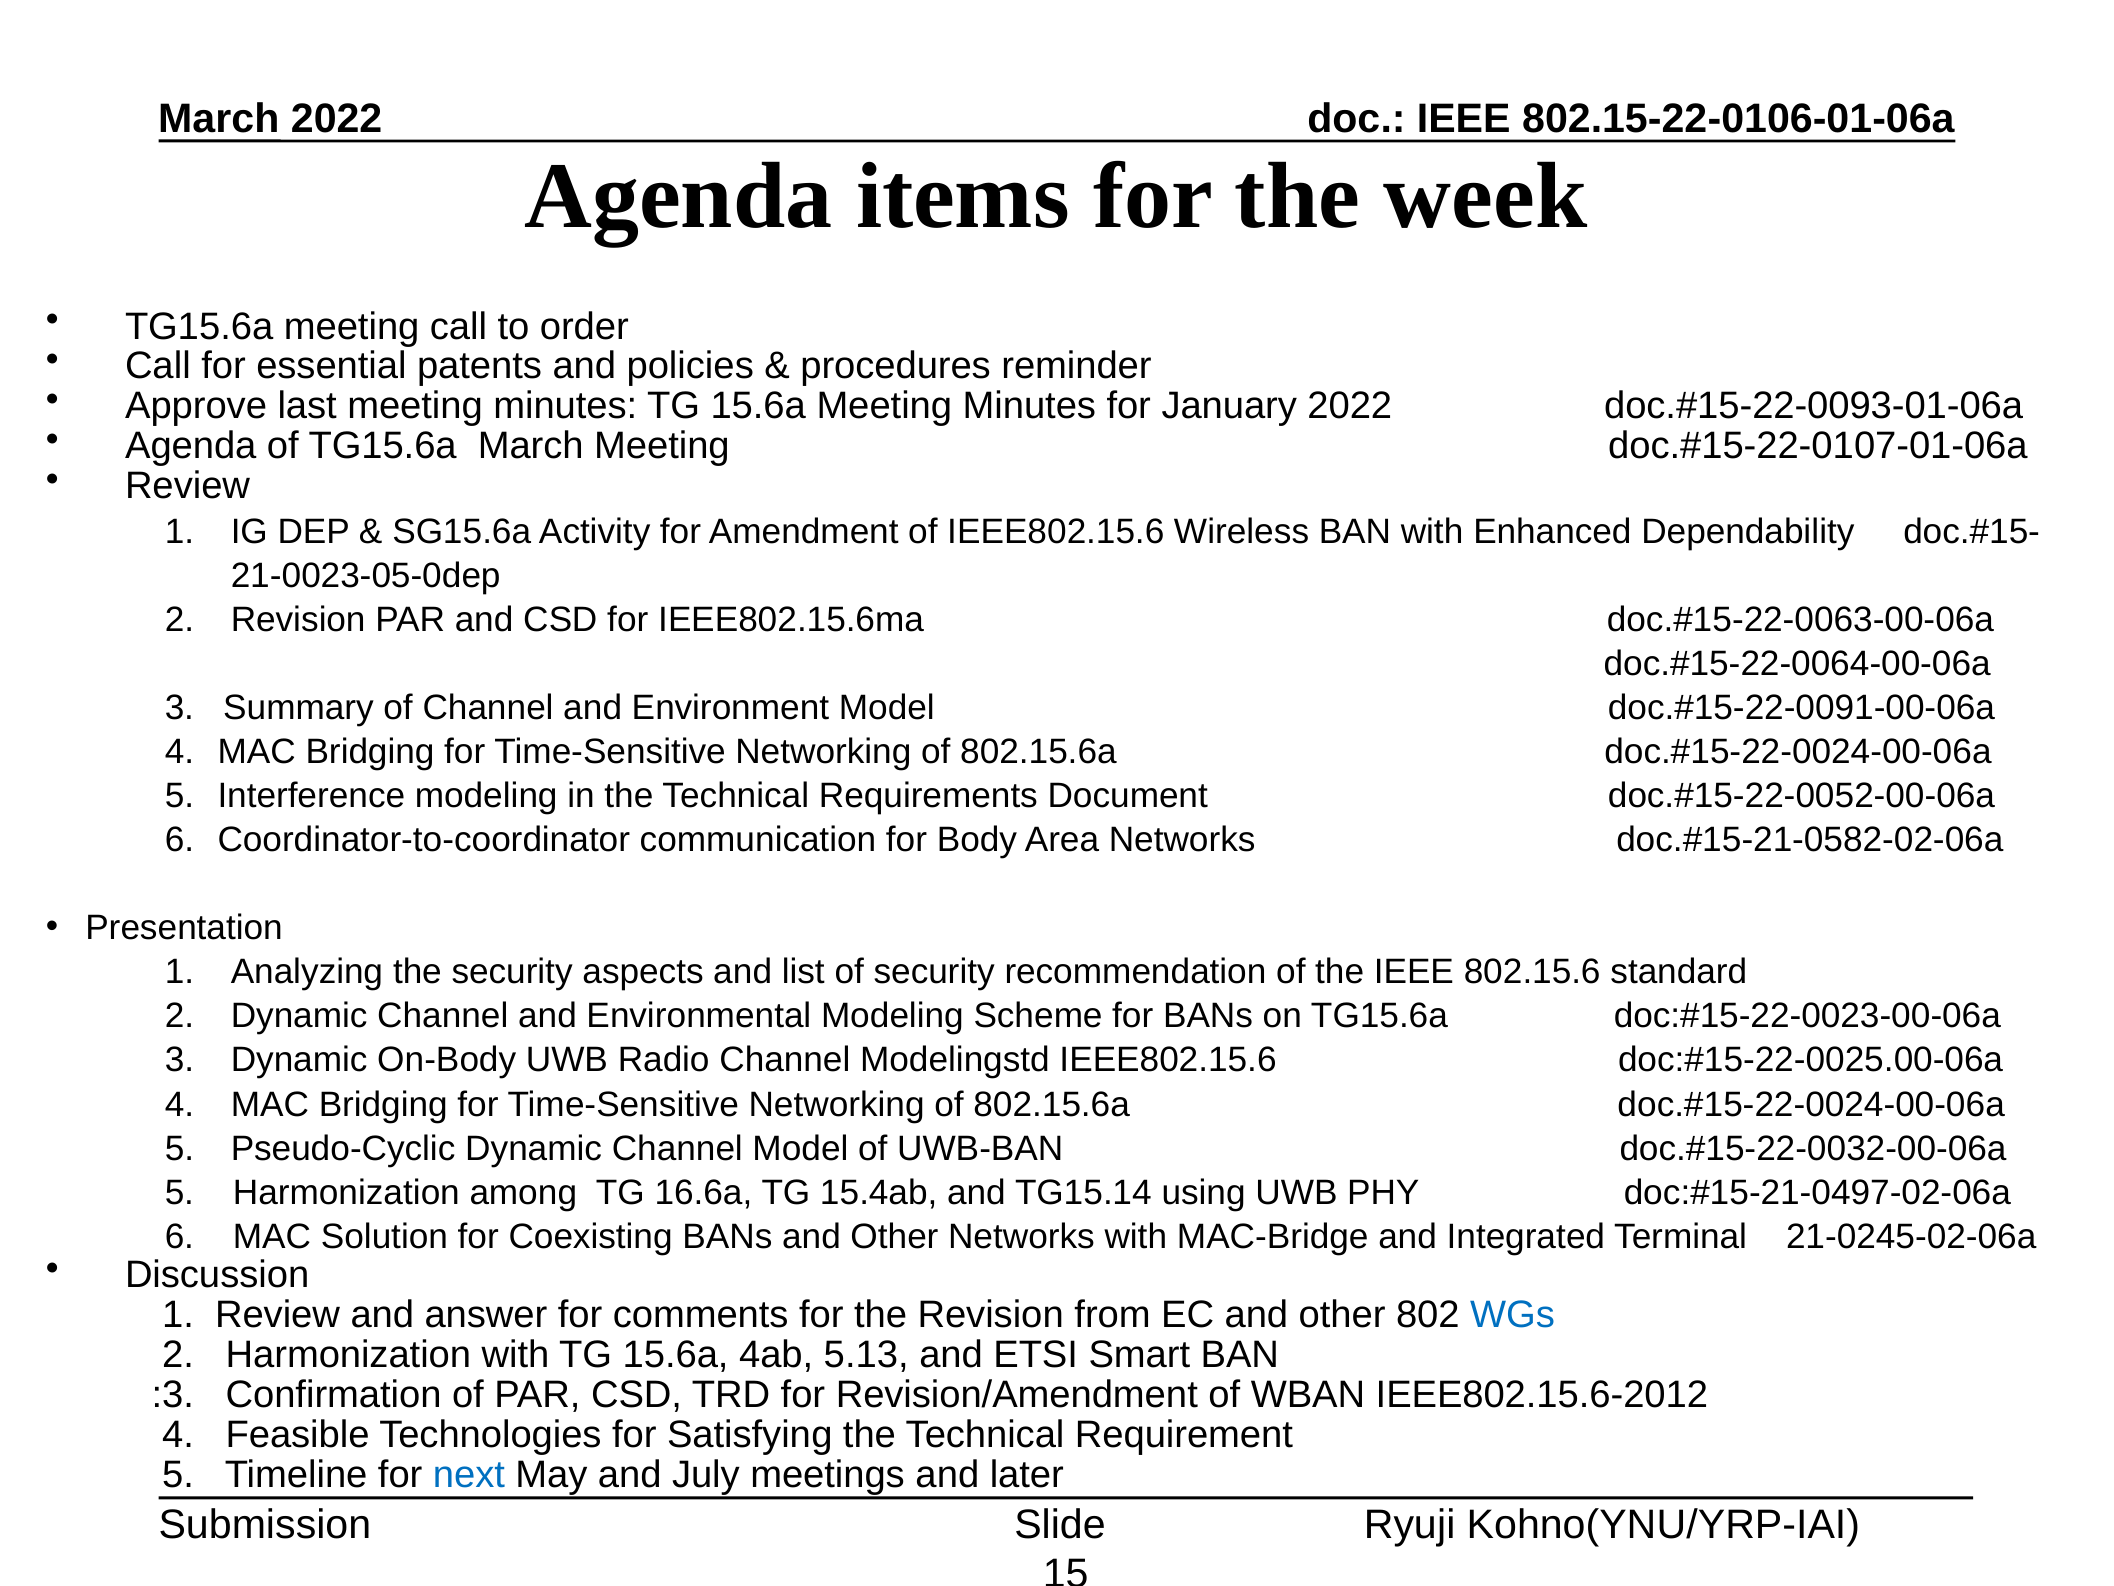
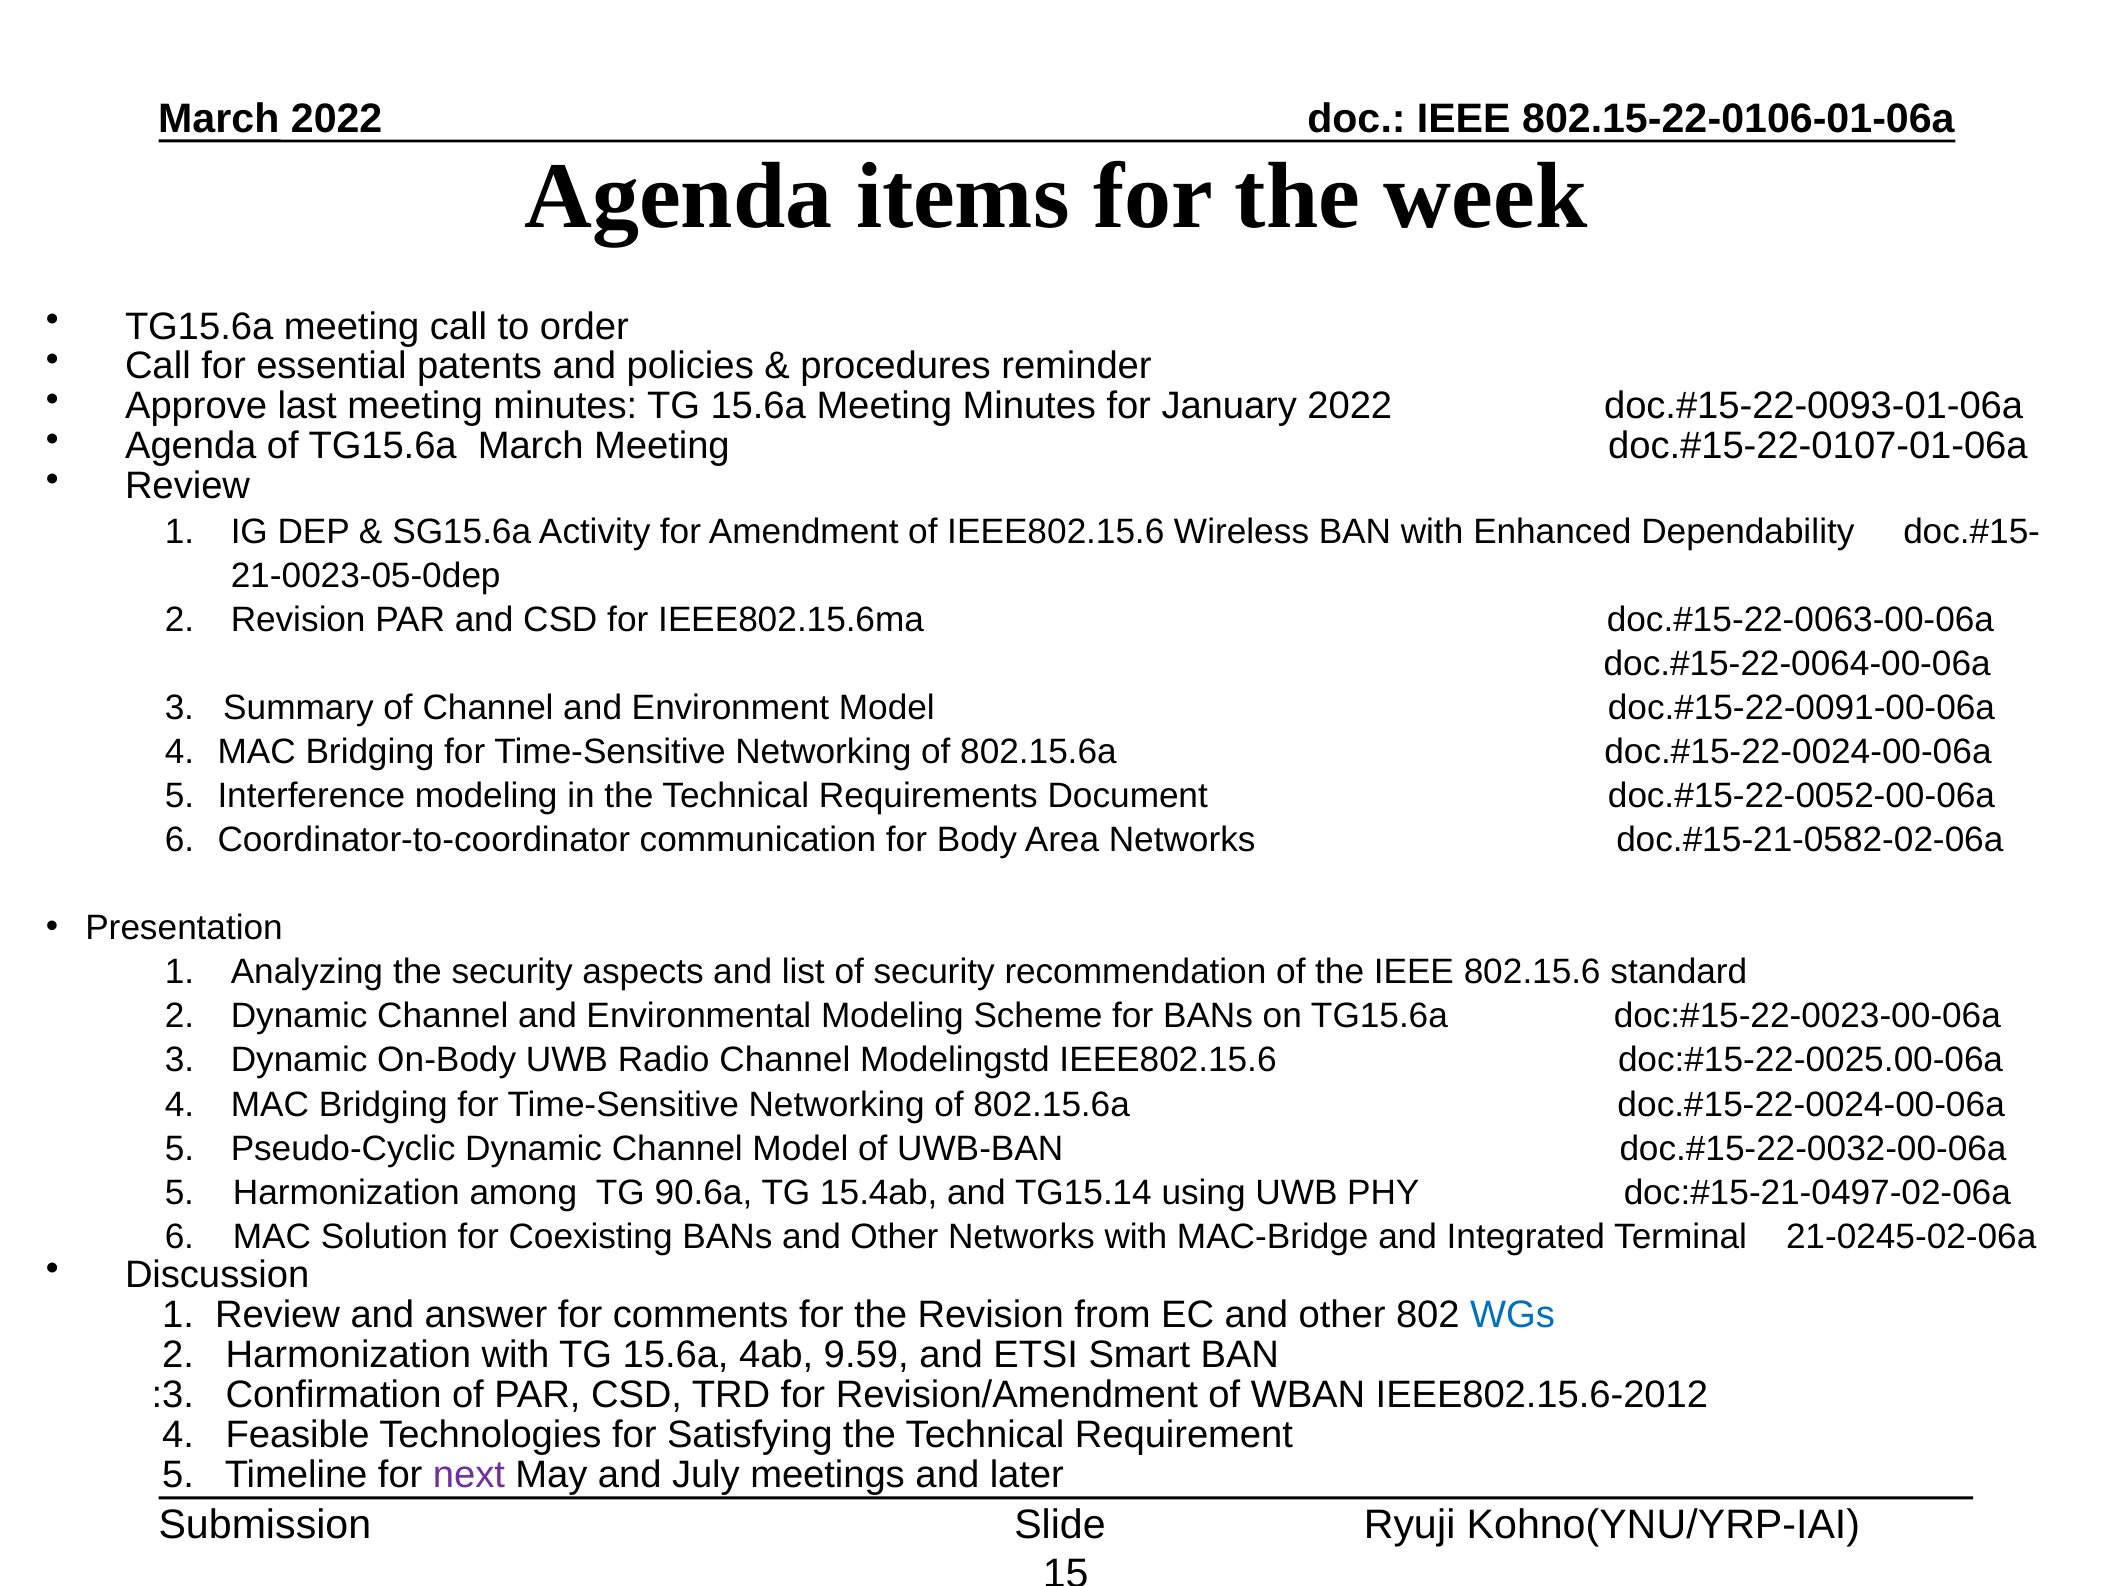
16.6a: 16.6a -> 90.6a (703, 1192)
5.13: 5.13 -> 9.59 (866, 1354)
next colour: blue -> purple (469, 1474)
